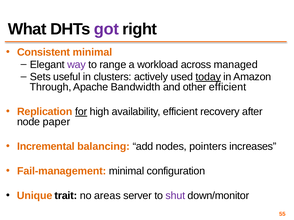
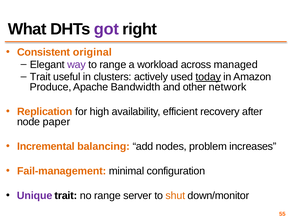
Consistent minimal: minimal -> original (92, 52)
Sets: Sets -> Trait (40, 77)
Through: Through -> Produce (51, 87)
other efficient: efficient -> network (228, 87)
for underline: present -> none (81, 112)
pointers: pointers -> problem (208, 147)
Unique colour: orange -> purple (35, 196)
no areas: areas -> range (107, 196)
shut colour: purple -> orange (175, 196)
